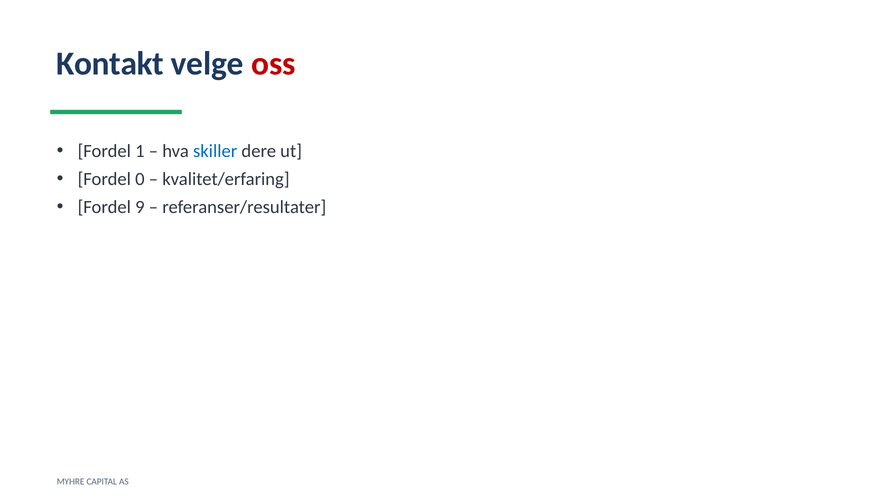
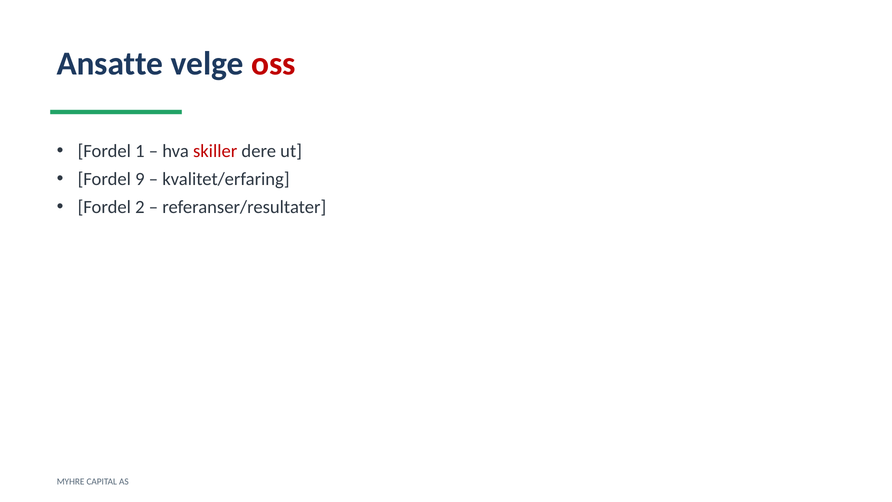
Kontakt: Kontakt -> Ansatte (110, 64)
skiller colour: blue -> red (215, 151)
0: 0 -> 9 (140, 179)
9: 9 -> 2 (140, 207)
